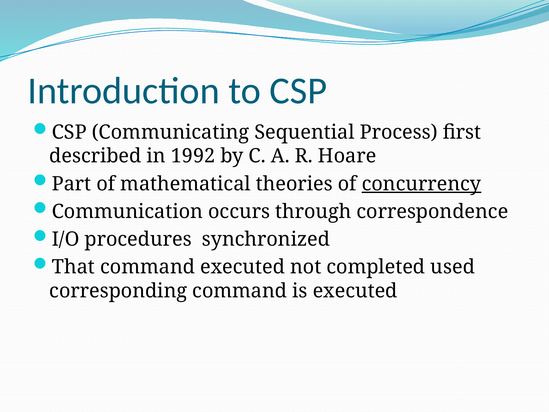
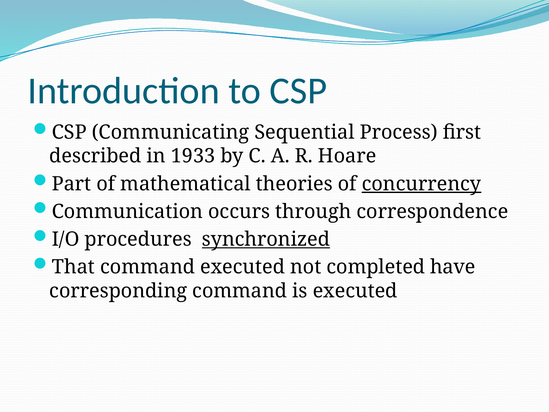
1992: 1992 -> 1933 (193, 156)
synchronized underline: none -> present (266, 239)
used: used -> have (453, 267)
